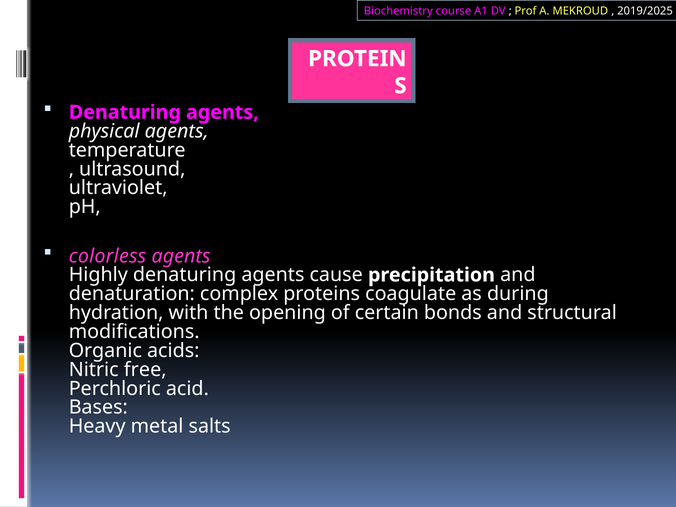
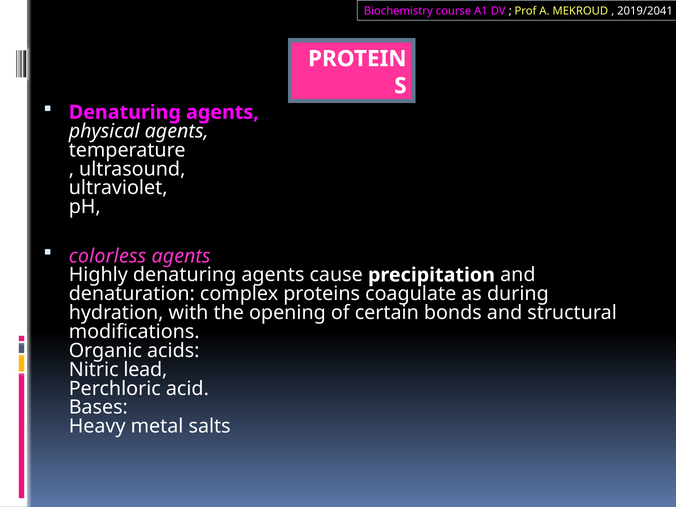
2019/2025: 2019/2025 -> 2019/2041 (645, 11)
free: free -> lead (145, 370)
